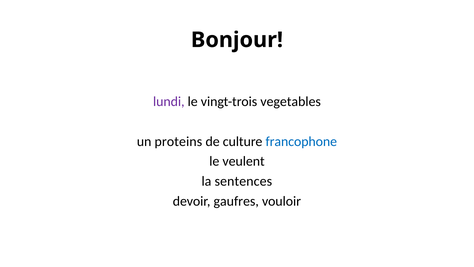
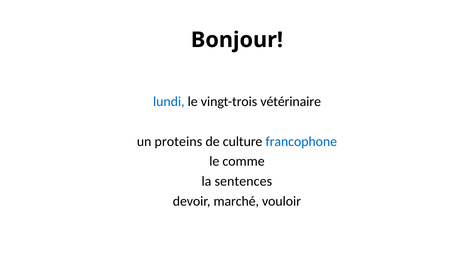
lundi colour: purple -> blue (169, 102)
vegetables: vegetables -> vétérinaire (291, 102)
veulent: veulent -> comme (244, 161)
gaufres: gaufres -> marché (236, 201)
